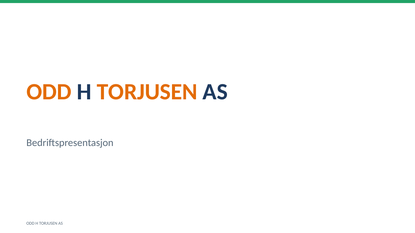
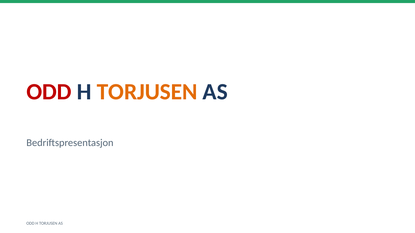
ODD colour: orange -> red (49, 92)
